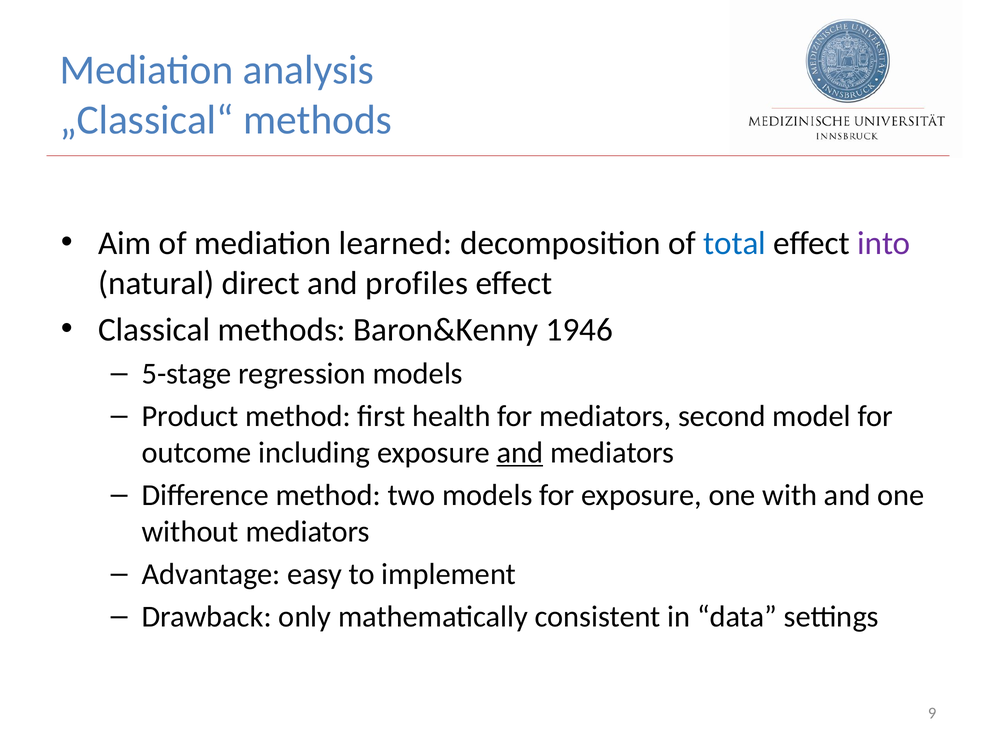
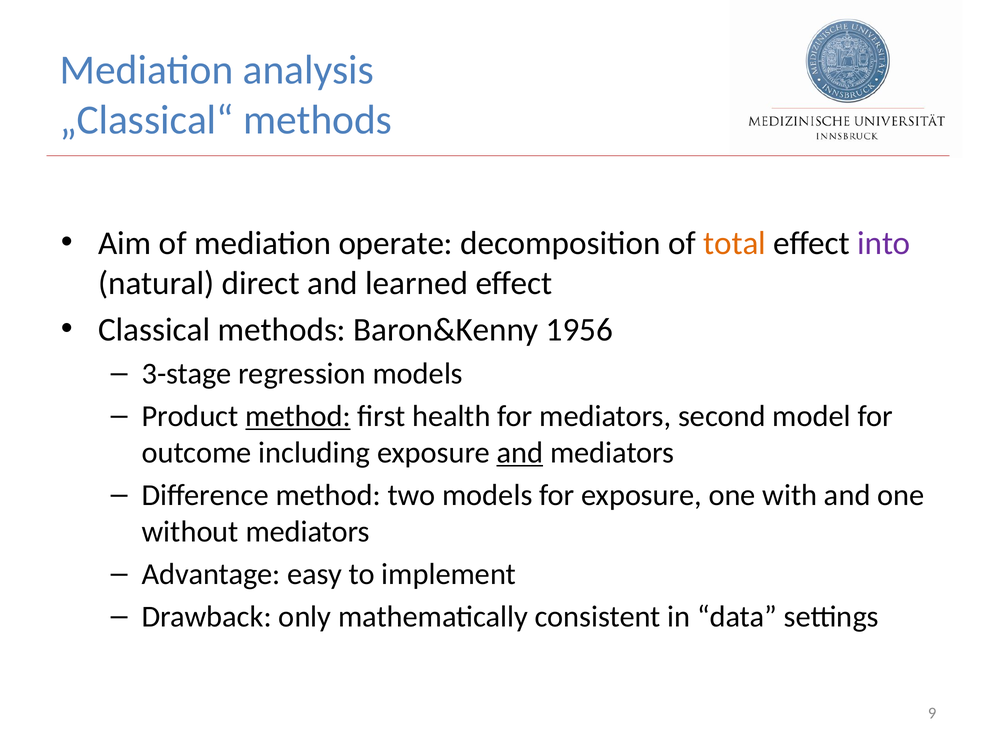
learned: learned -> operate (396, 243)
total colour: blue -> orange (735, 243)
profiles: profiles -> learned (417, 283)
1946: 1946 -> 1956 (580, 330)
5-stage: 5-stage -> 3-stage (187, 374)
method underline: none -> present (298, 416)
